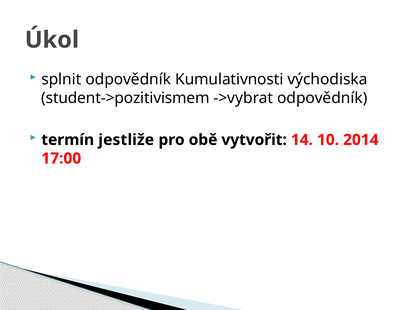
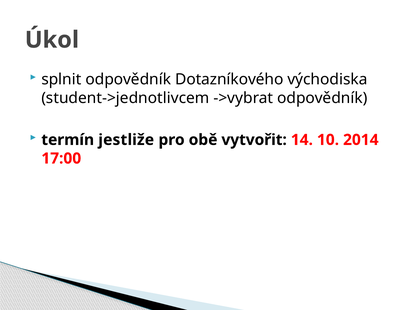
Kumulativnosti: Kumulativnosti -> Dotazníkového (229, 80)
student->pozitivismem: student->pozitivismem -> student->jednotlivcem (125, 98)
